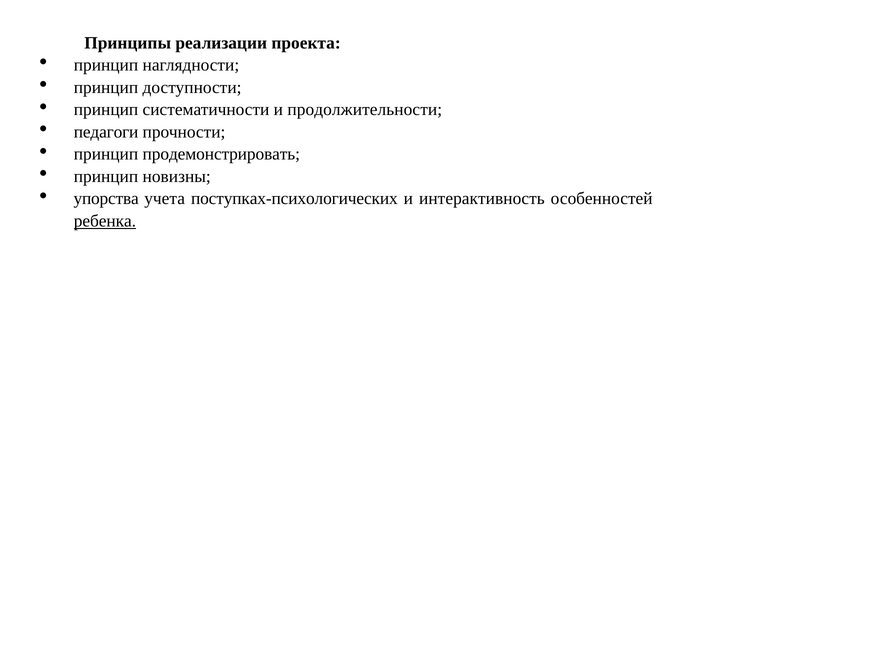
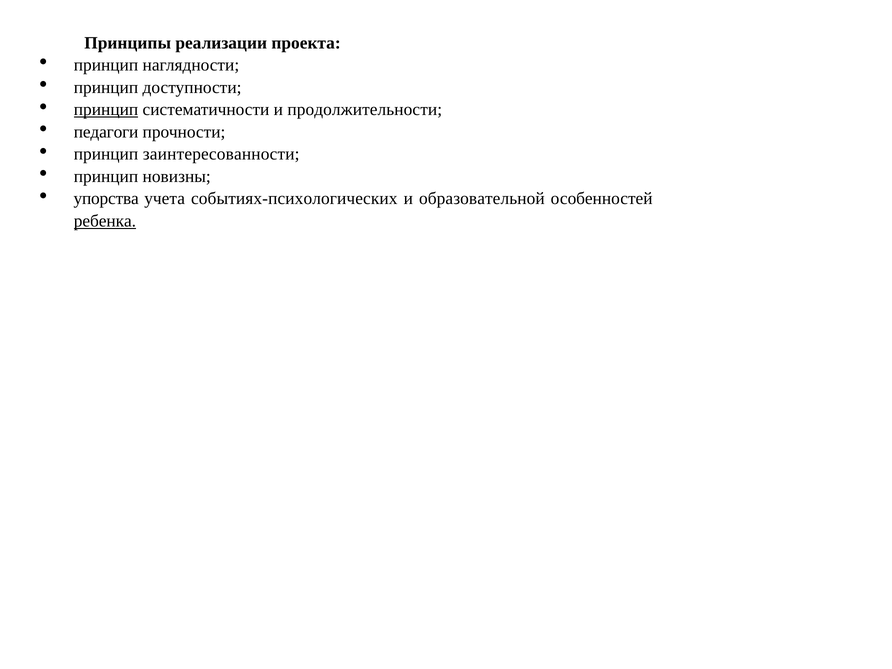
принцип underline: none -> present (106, 110)
продемонстрировать: продемонстрировать -> заинтересованности (221, 154)
поступках-психологических: поступках-психологических -> событиях-психологических (294, 199)
интерактивность: интерактивность -> образовательной (482, 199)
